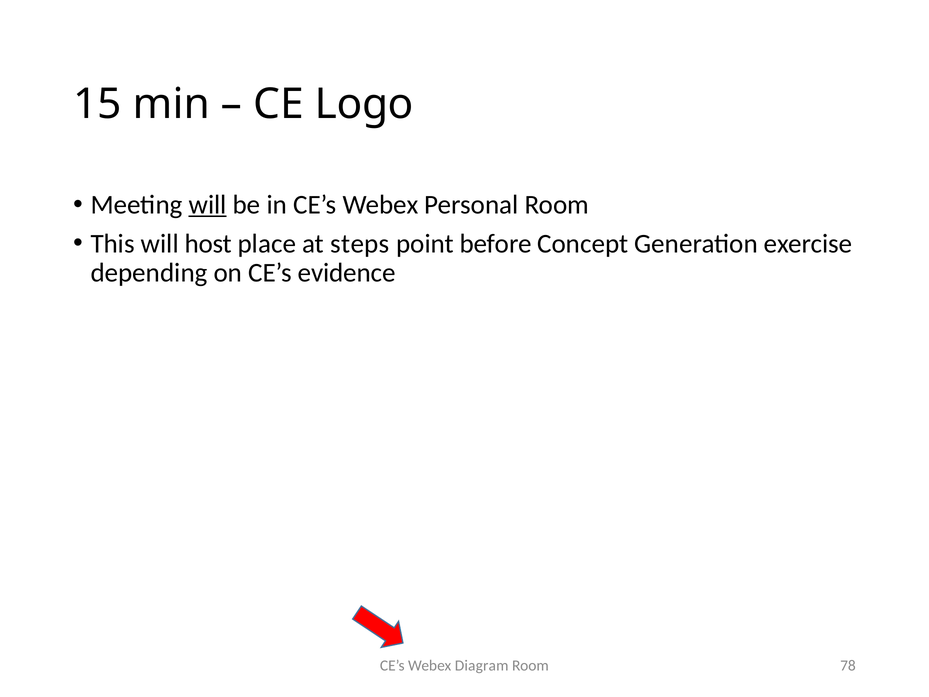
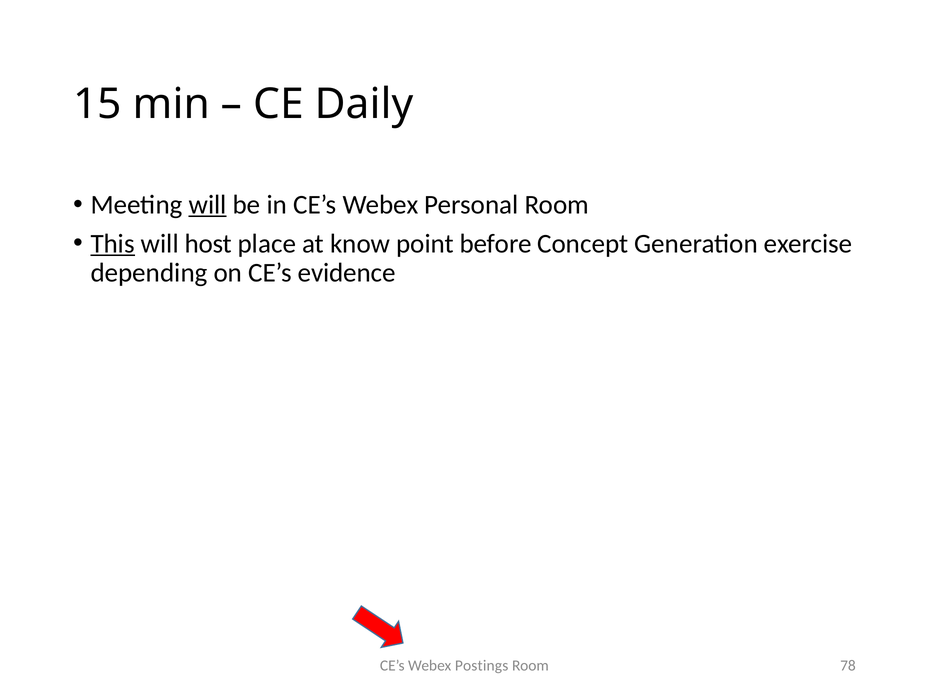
Logo: Logo -> Daily (364, 104)
This underline: none -> present (113, 244)
steps: steps -> know (360, 244)
Diagram: Diagram -> Postings (482, 665)
